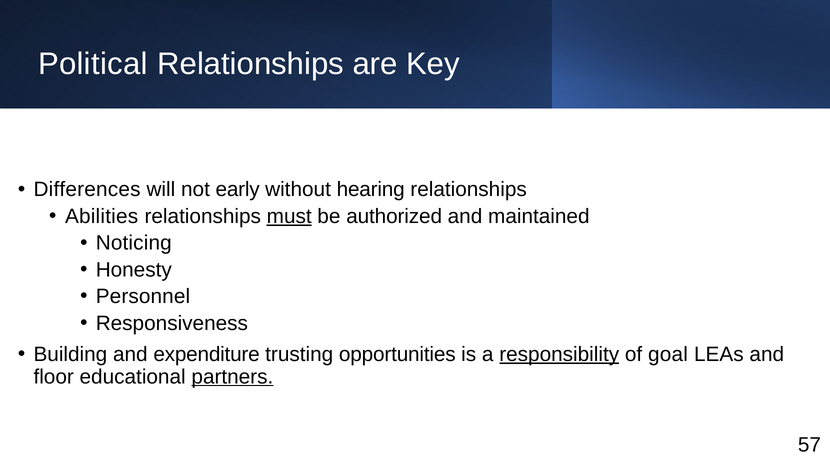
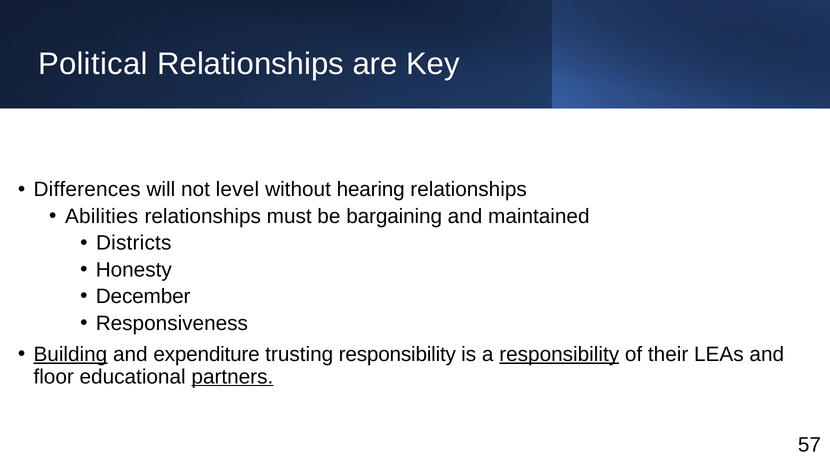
early: early -> level (237, 190)
must underline: present -> none (289, 216)
authorized: authorized -> bargaining (394, 216)
Noticing: Noticing -> Districts (134, 243)
Personnel: Personnel -> December (143, 296)
Building underline: none -> present (70, 354)
trusting opportunities: opportunities -> responsibility (397, 354)
goal: goal -> their (668, 354)
